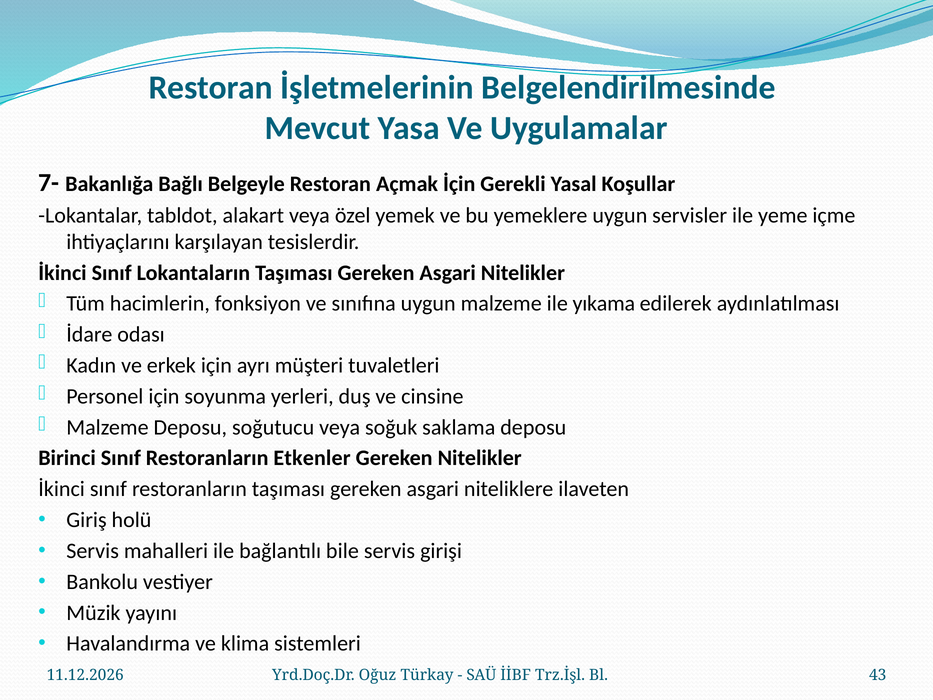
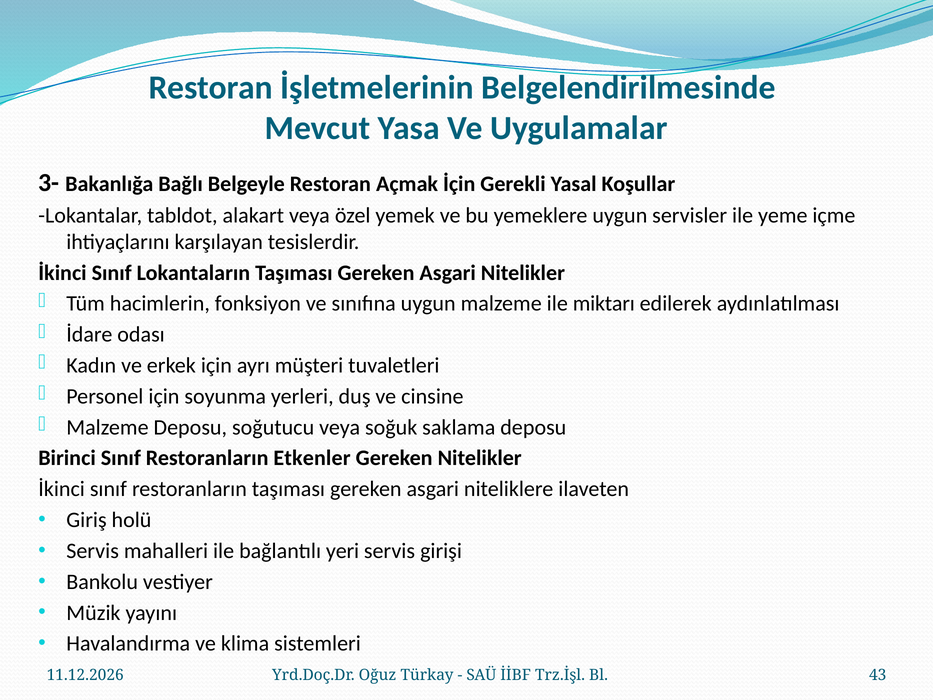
7-: 7- -> 3- (49, 182)
yıkama: yıkama -> miktarı (604, 304)
bile: bile -> yeri (343, 551)
